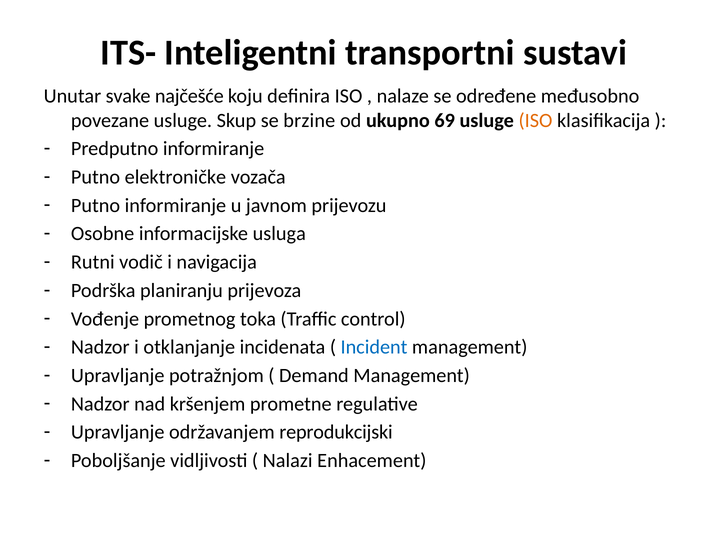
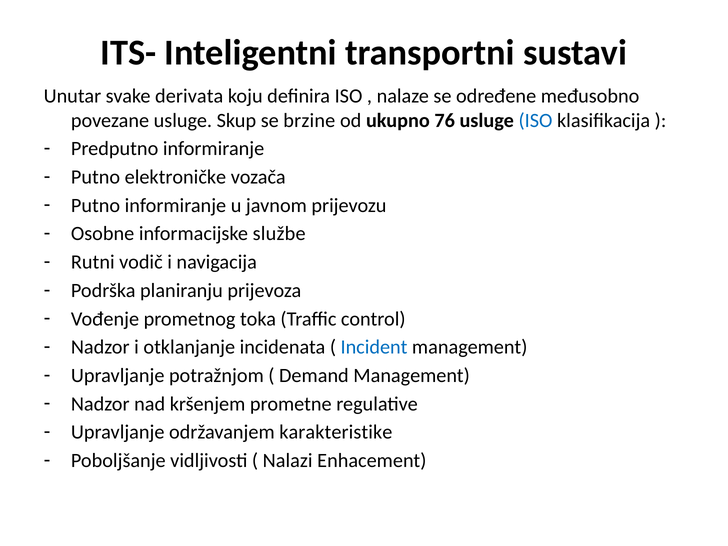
najčešće: najčešće -> derivata (189, 96)
69: 69 -> 76 (445, 120)
ISO colour: orange -> blue (536, 120)
usluga: usluga -> službe (279, 234)
reprodukcijski: reprodukcijski -> karakteristike (336, 432)
